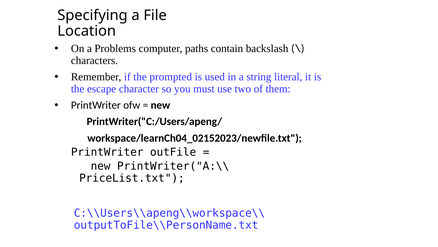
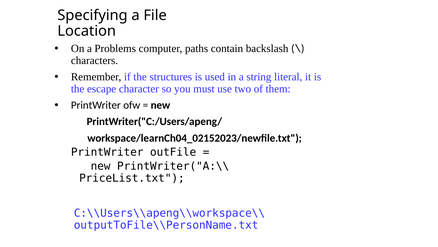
prompted: prompted -> structures (171, 77)
